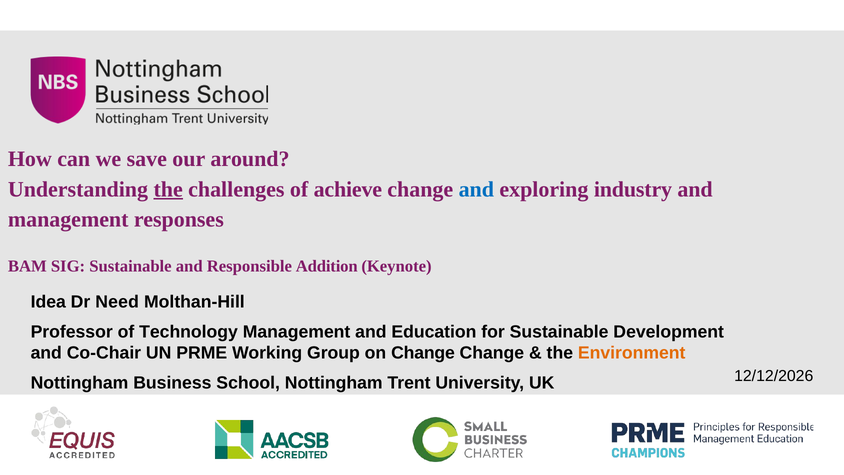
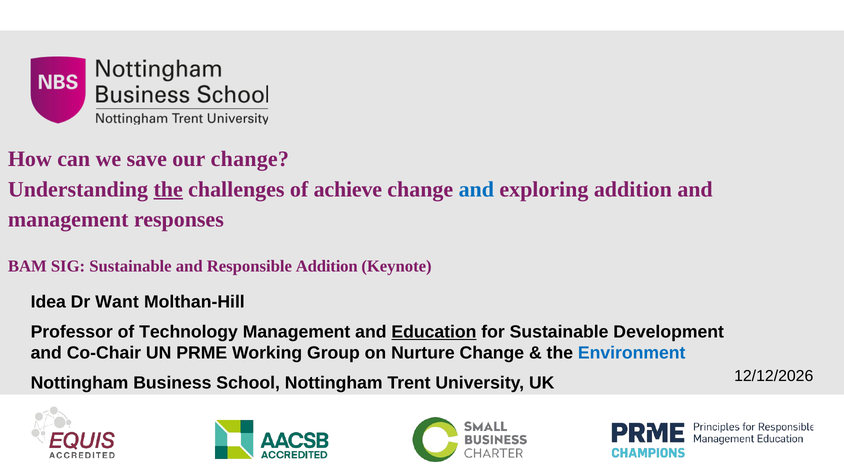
our around: around -> change (250, 159)
exploring industry: industry -> addition (633, 189)
Need: Need -> Want (117, 302)
Education underline: none -> present (434, 332)
on Change: Change -> Nurture (423, 353)
Environment colour: orange -> blue (632, 353)
